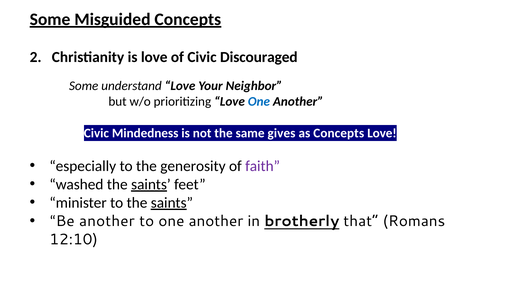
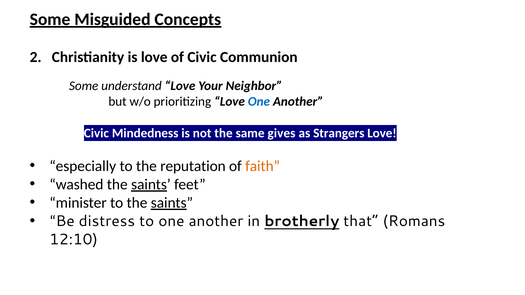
Discouraged: Discouraged -> Communion (259, 57)
as Concepts: Concepts -> Strangers (339, 133)
generosity: generosity -> reputation (193, 166)
faith colour: purple -> orange (263, 166)
Be another: another -> distress (107, 221)
